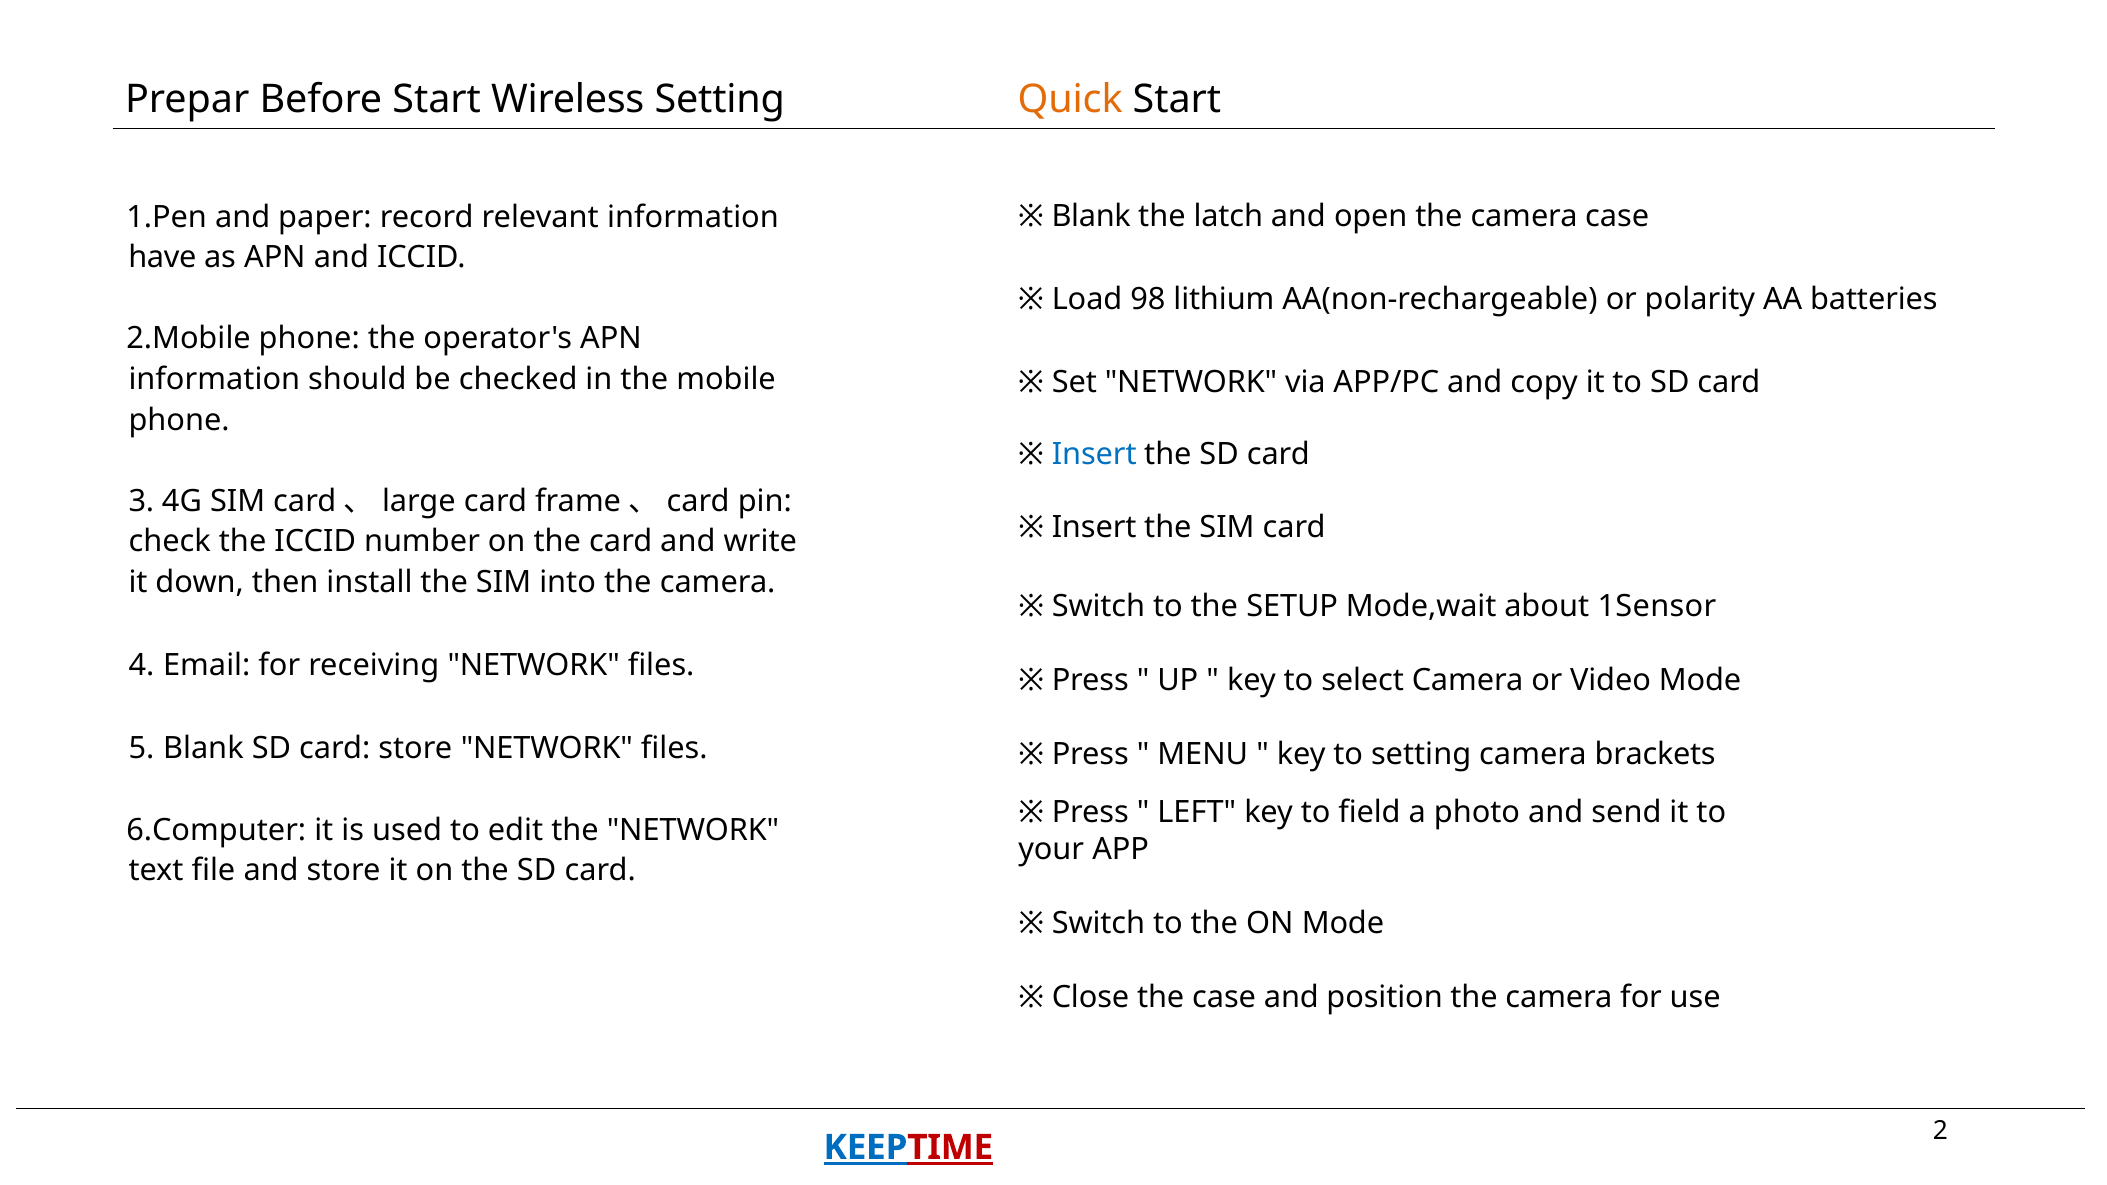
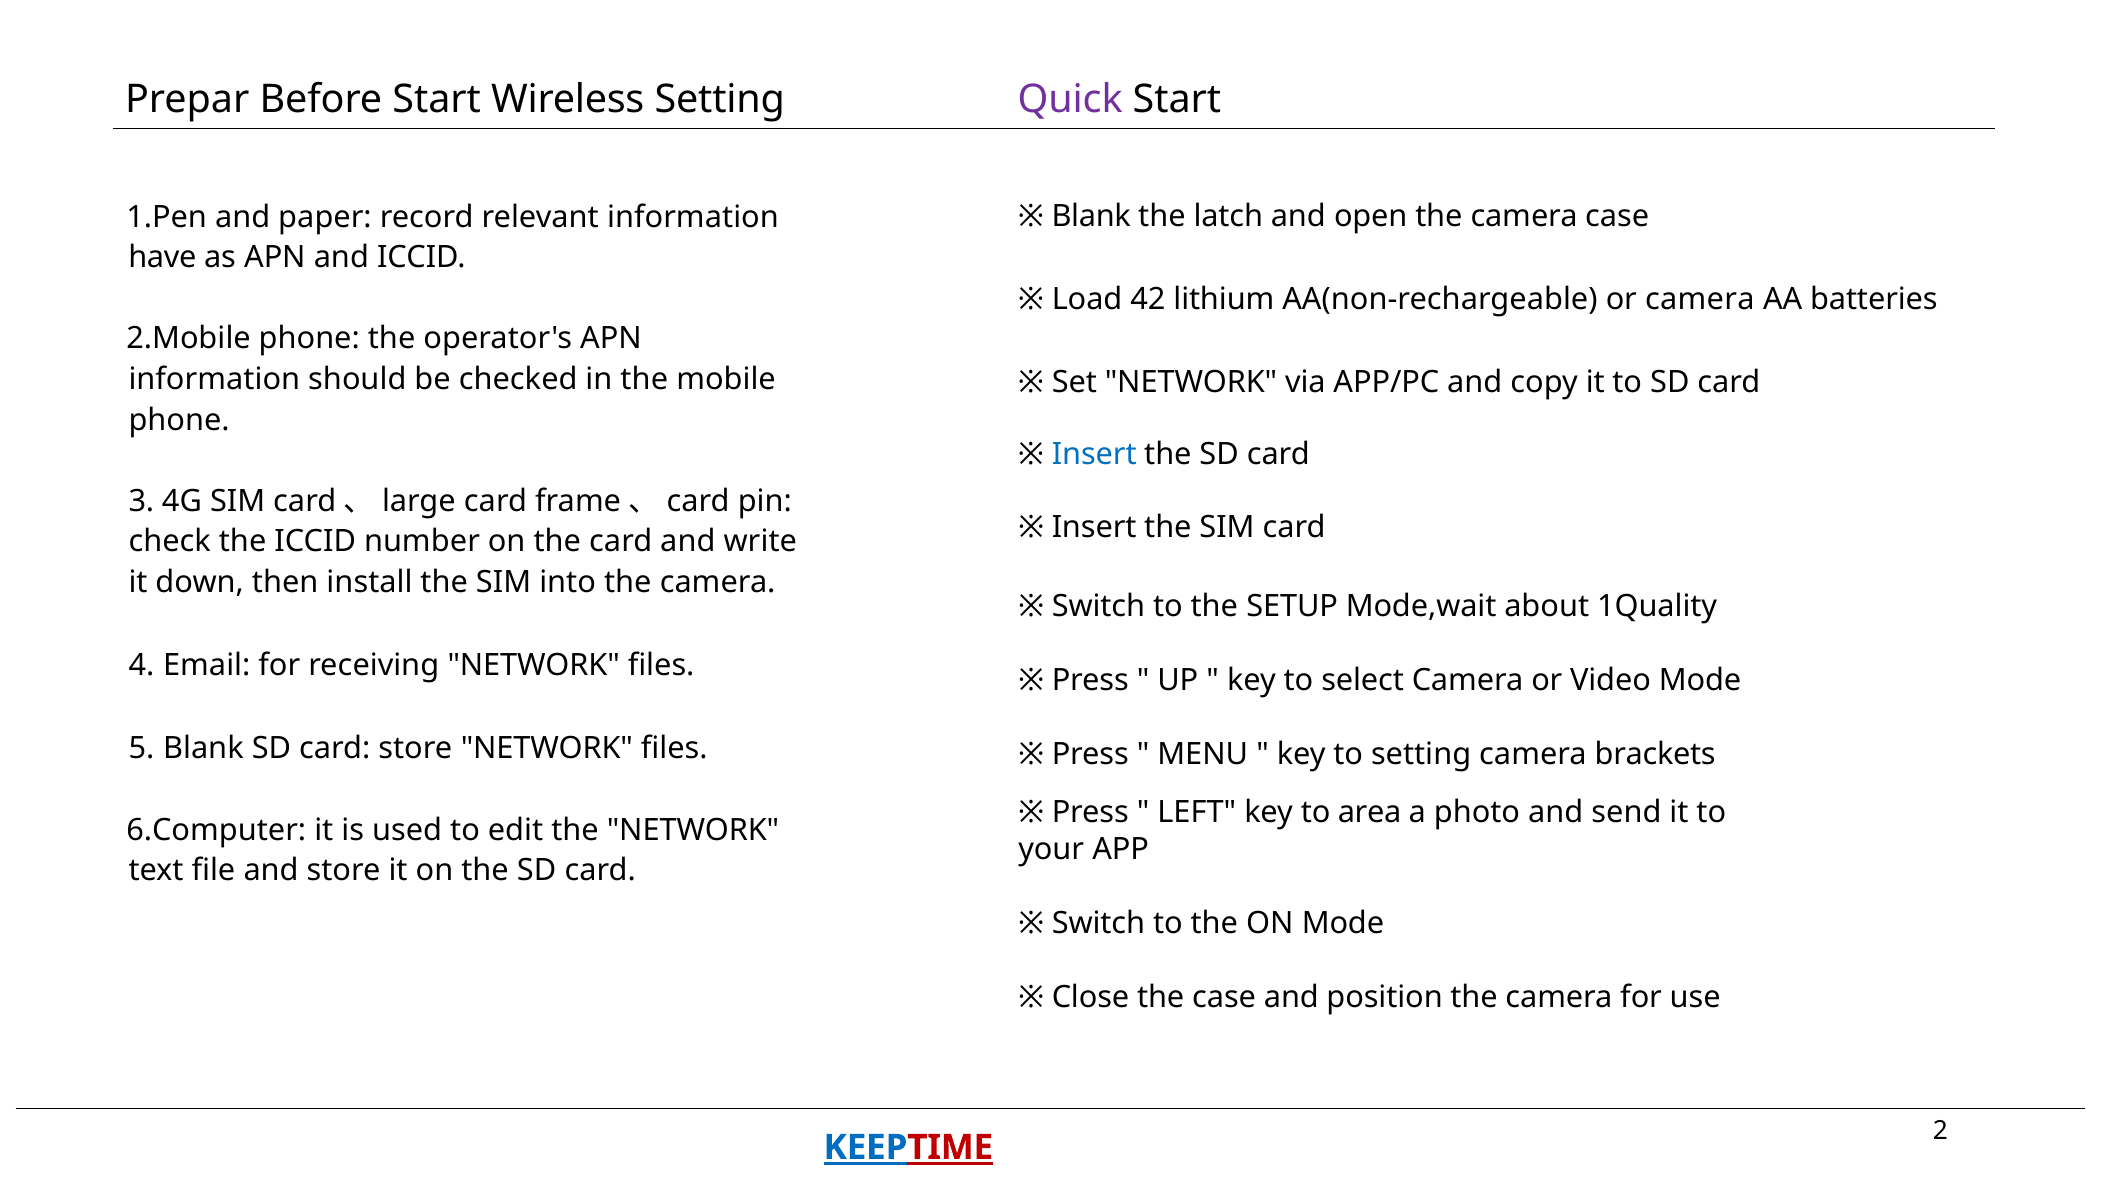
Quick colour: orange -> purple (1070, 99)
98: 98 -> 42 (1148, 300)
or polarity: polarity -> camera (1700, 300)
1Sensor: 1Sensor -> 1Quality (1657, 607)
field: field -> area (1370, 813)
